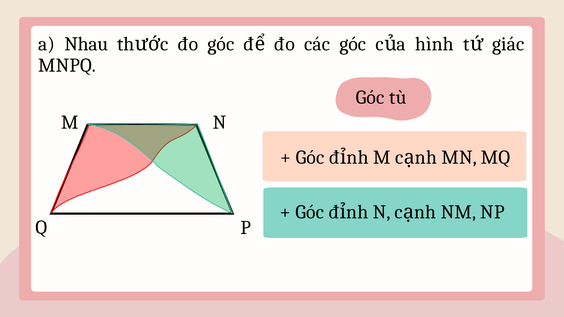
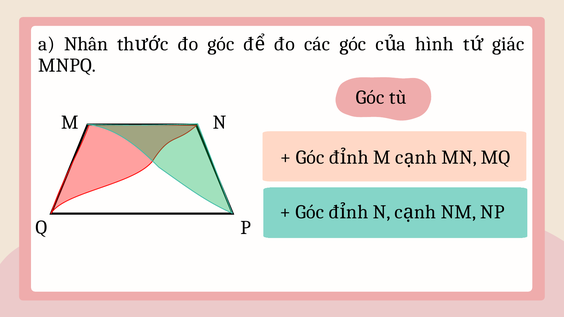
Nhau: Nhau -> Nhân (86, 44)
